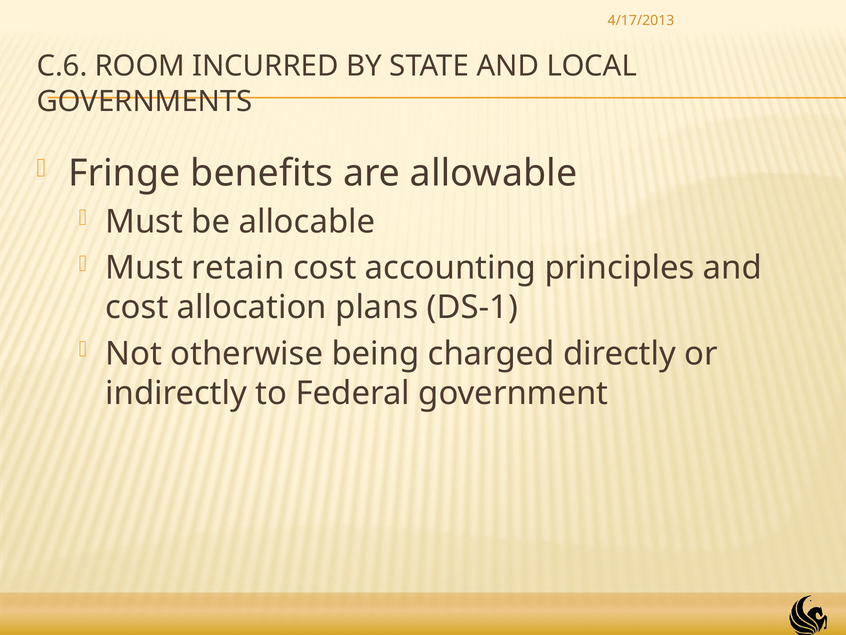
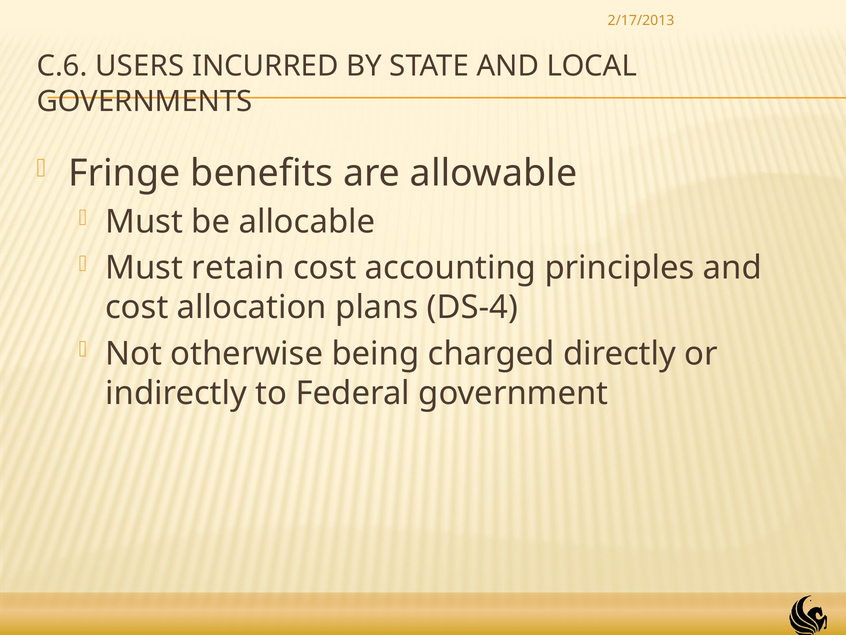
4/17/2013: 4/17/2013 -> 2/17/2013 (641, 21)
ROOM: ROOM -> USERS (140, 66)
DS-1: DS-1 -> DS-4 (473, 307)
